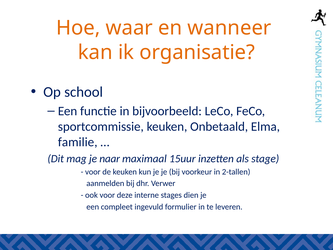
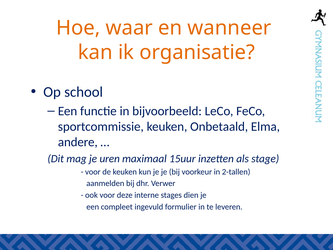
familie: familie -> andere (78, 142)
naar: naar -> uren (110, 159)
